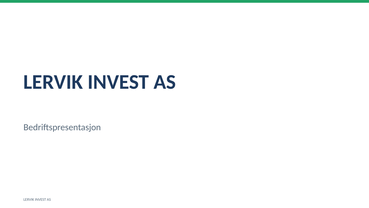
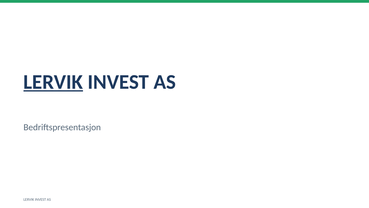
LERVIK underline: none -> present (53, 82)
